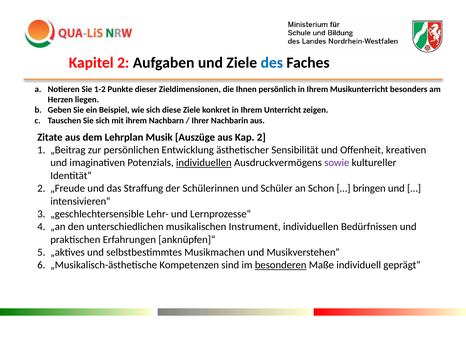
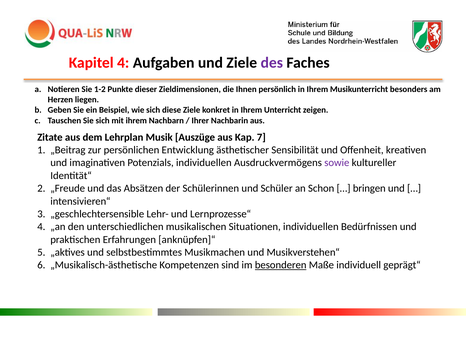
Kapitel 2: 2 -> 4 (123, 63)
des colour: blue -> purple (272, 63)
Kap 2: 2 -> 7 (261, 137)
individuellen underline: present -> none (204, 163)
Straffung: Straffung -> Absätzen (144, 189)
Instrument: Instrument -> Situationen (255, 227)
